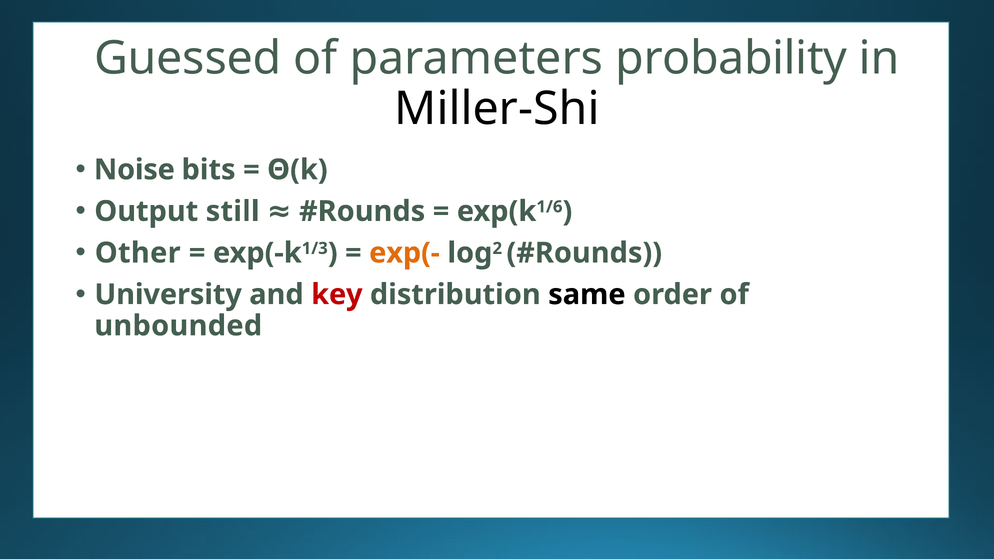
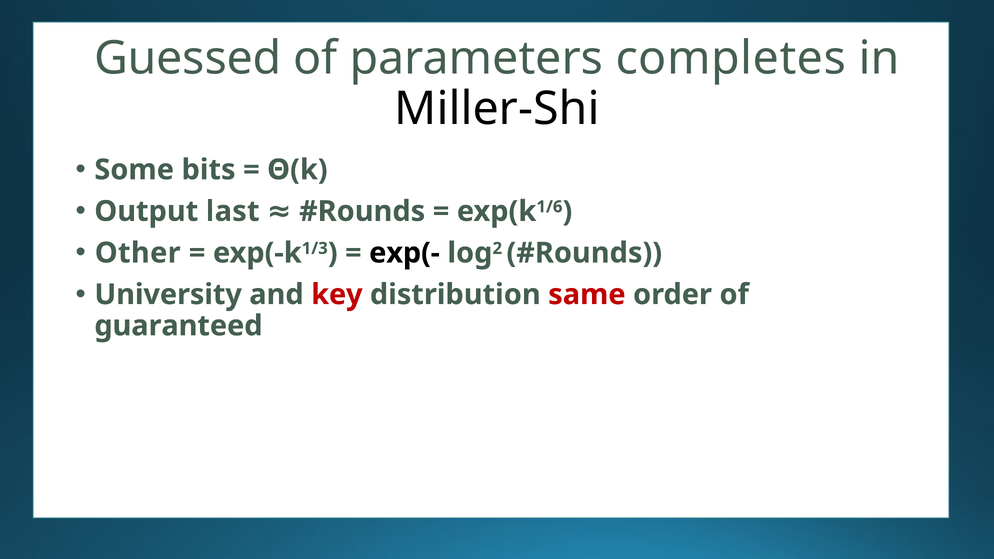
probability: probability -> completes (731, 58)
Noise: Noise -> Some (134, 170)
still: still -> last (233, 211)
exp(- colour: orange -> black (405, 253)
same colour: black -> red (587, 295)
unbounded: unbounded -> guaranteed (178, 326)
